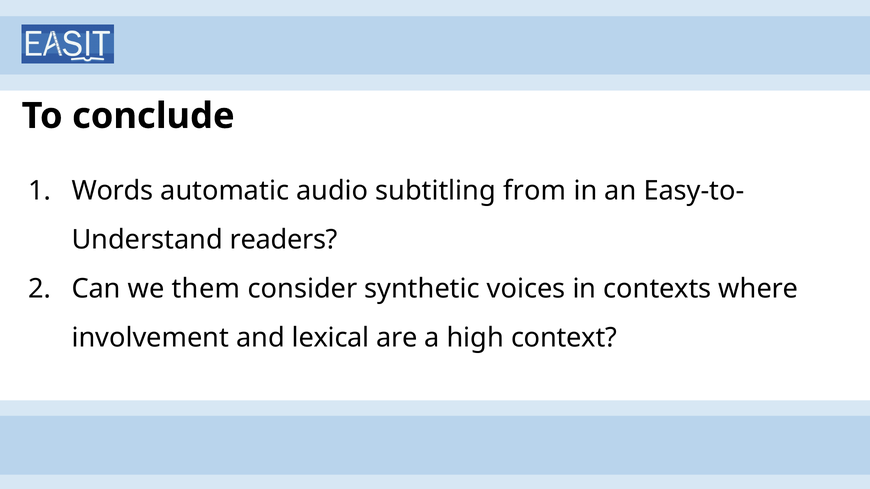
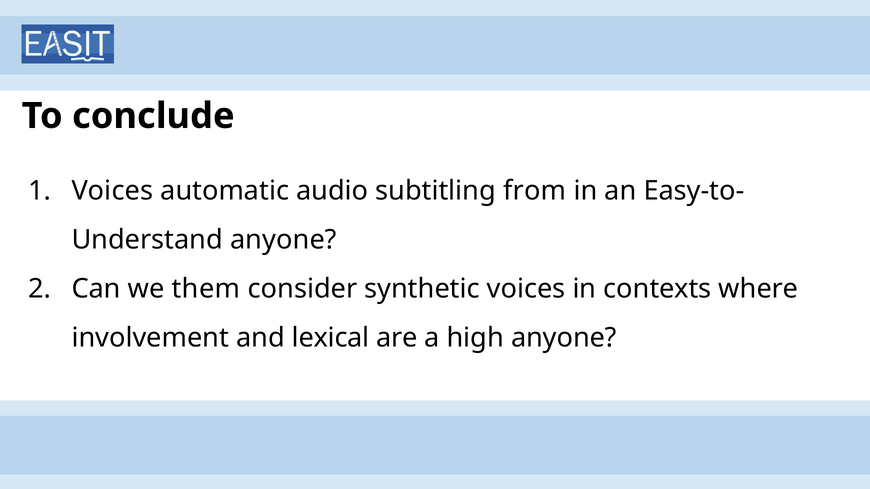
Words: Words -> Voices (112, 191)
readers: readers -> anyone (283, 240)
high context: context -> anyone (564, 338)
